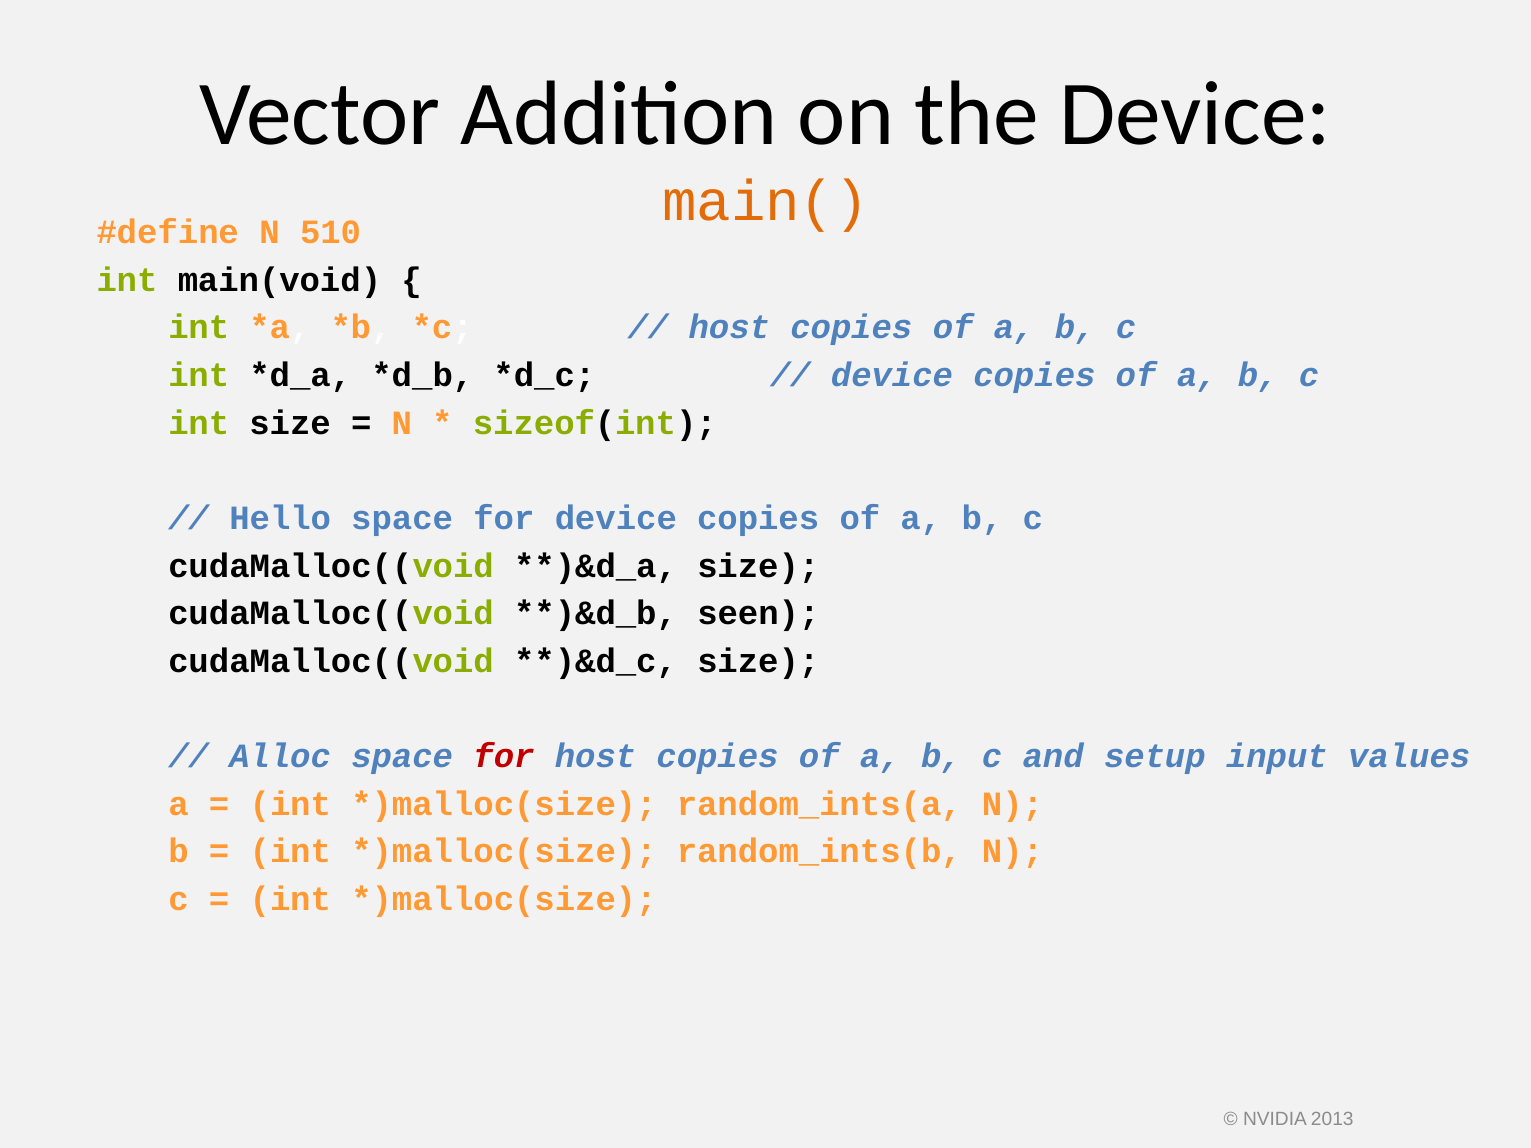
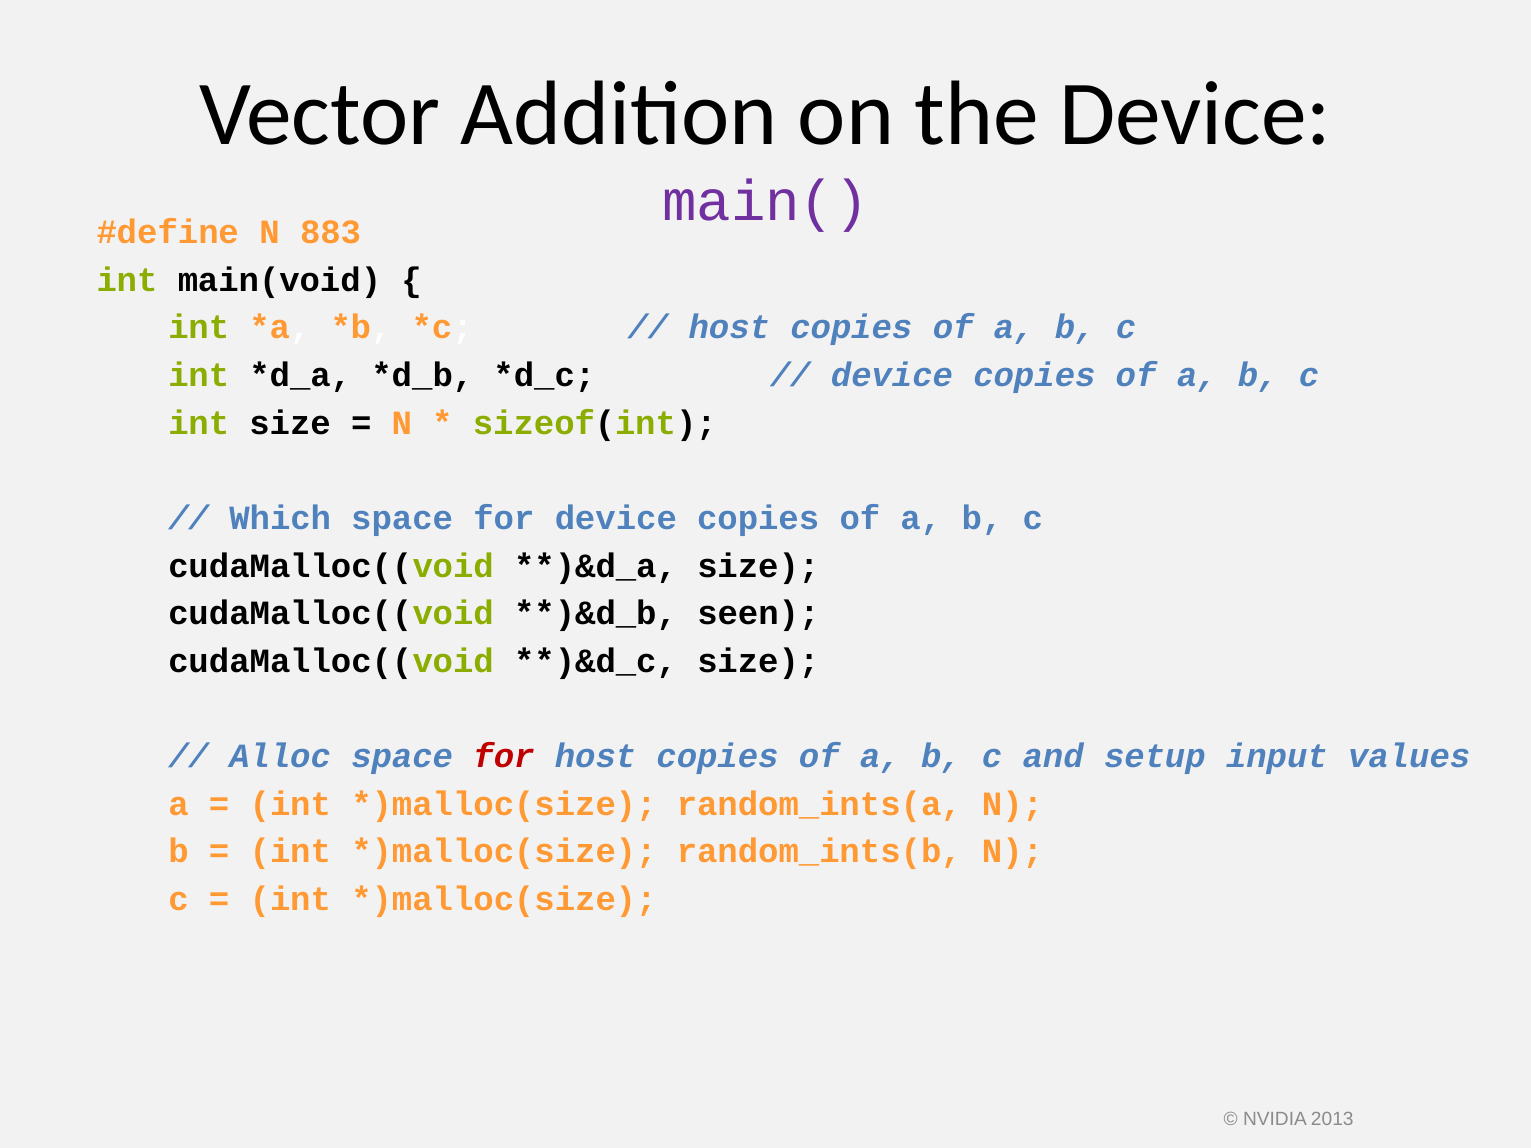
main( colour: orange -> purple (765, 202)
510: 510 -> 883 (331, 233)
Hello: Hello -> Which (280, 518)
